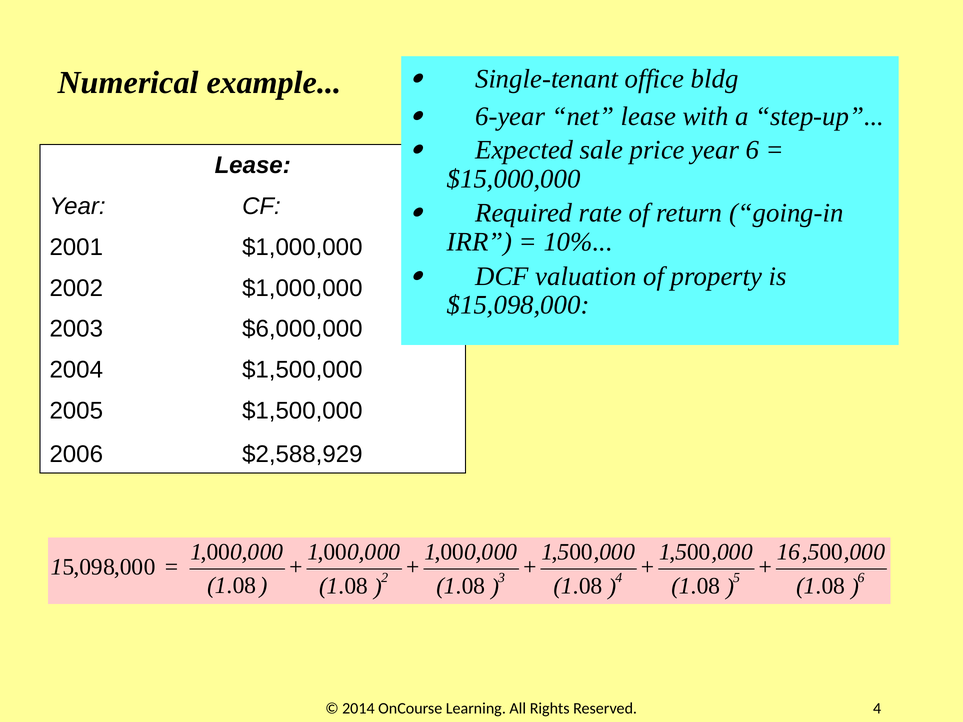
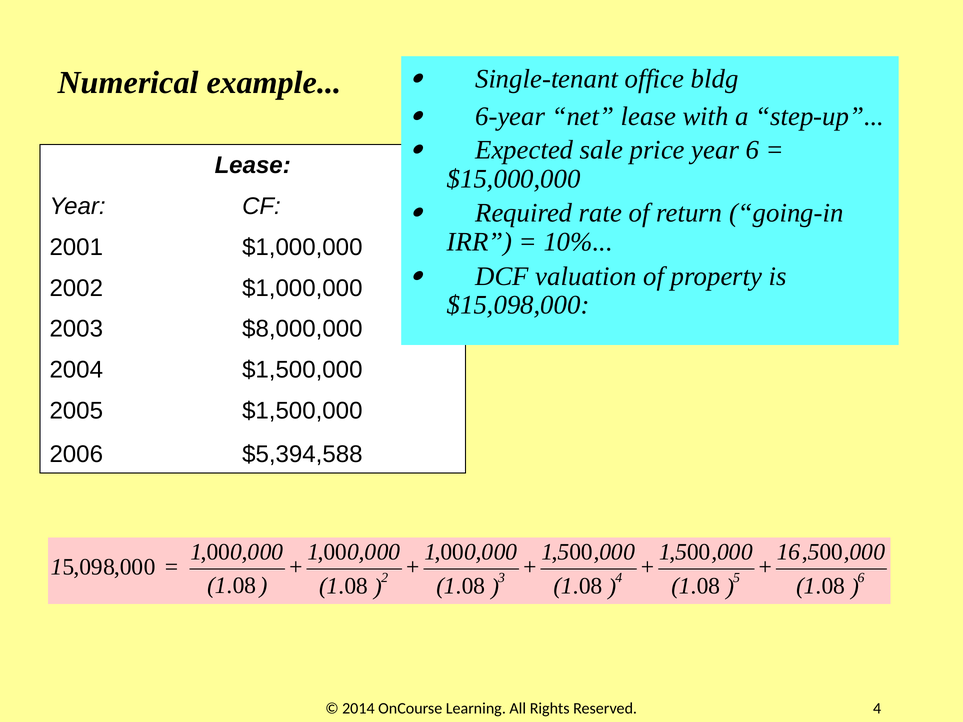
$6,000,000: $6,000,000 -> $8,000,000 (302, 329)
$2,588,929: $2,588,929 -> $5,394,588 (302, 454)
